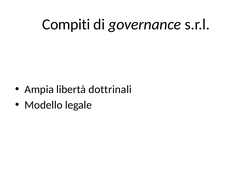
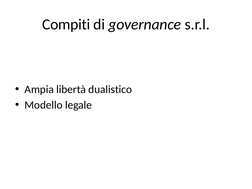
dottrinali: dottrinali -> dualistico (110, 89)
